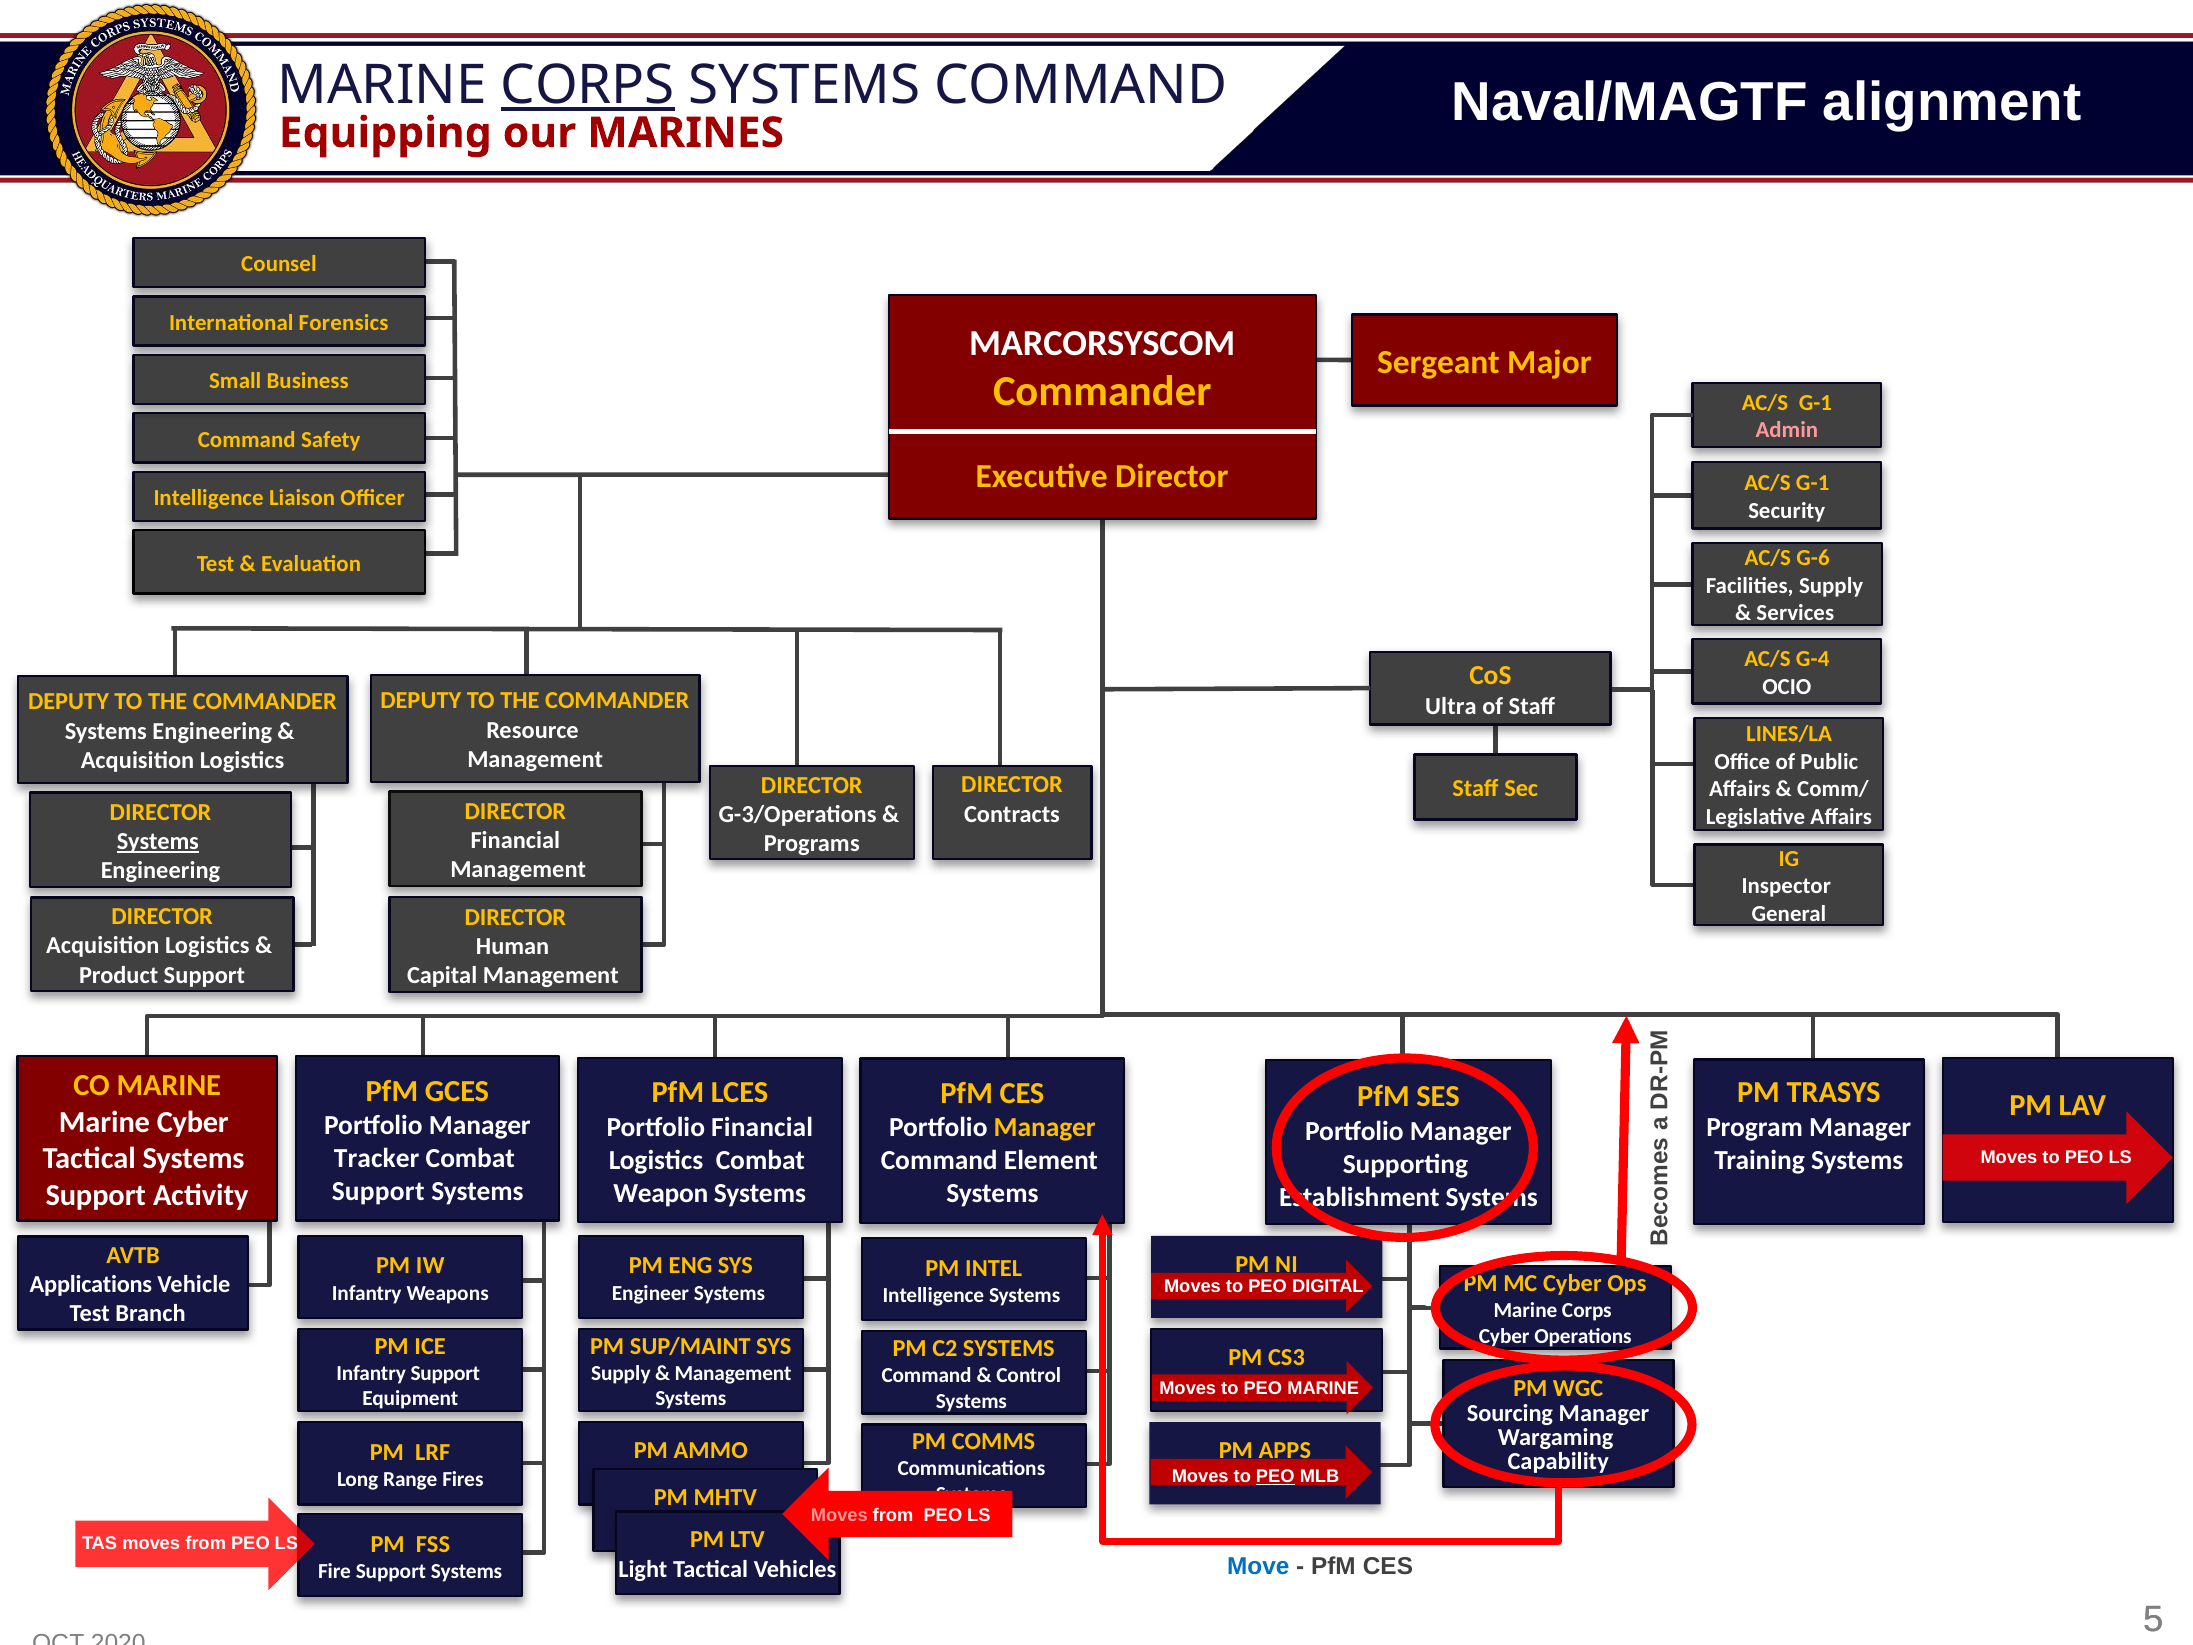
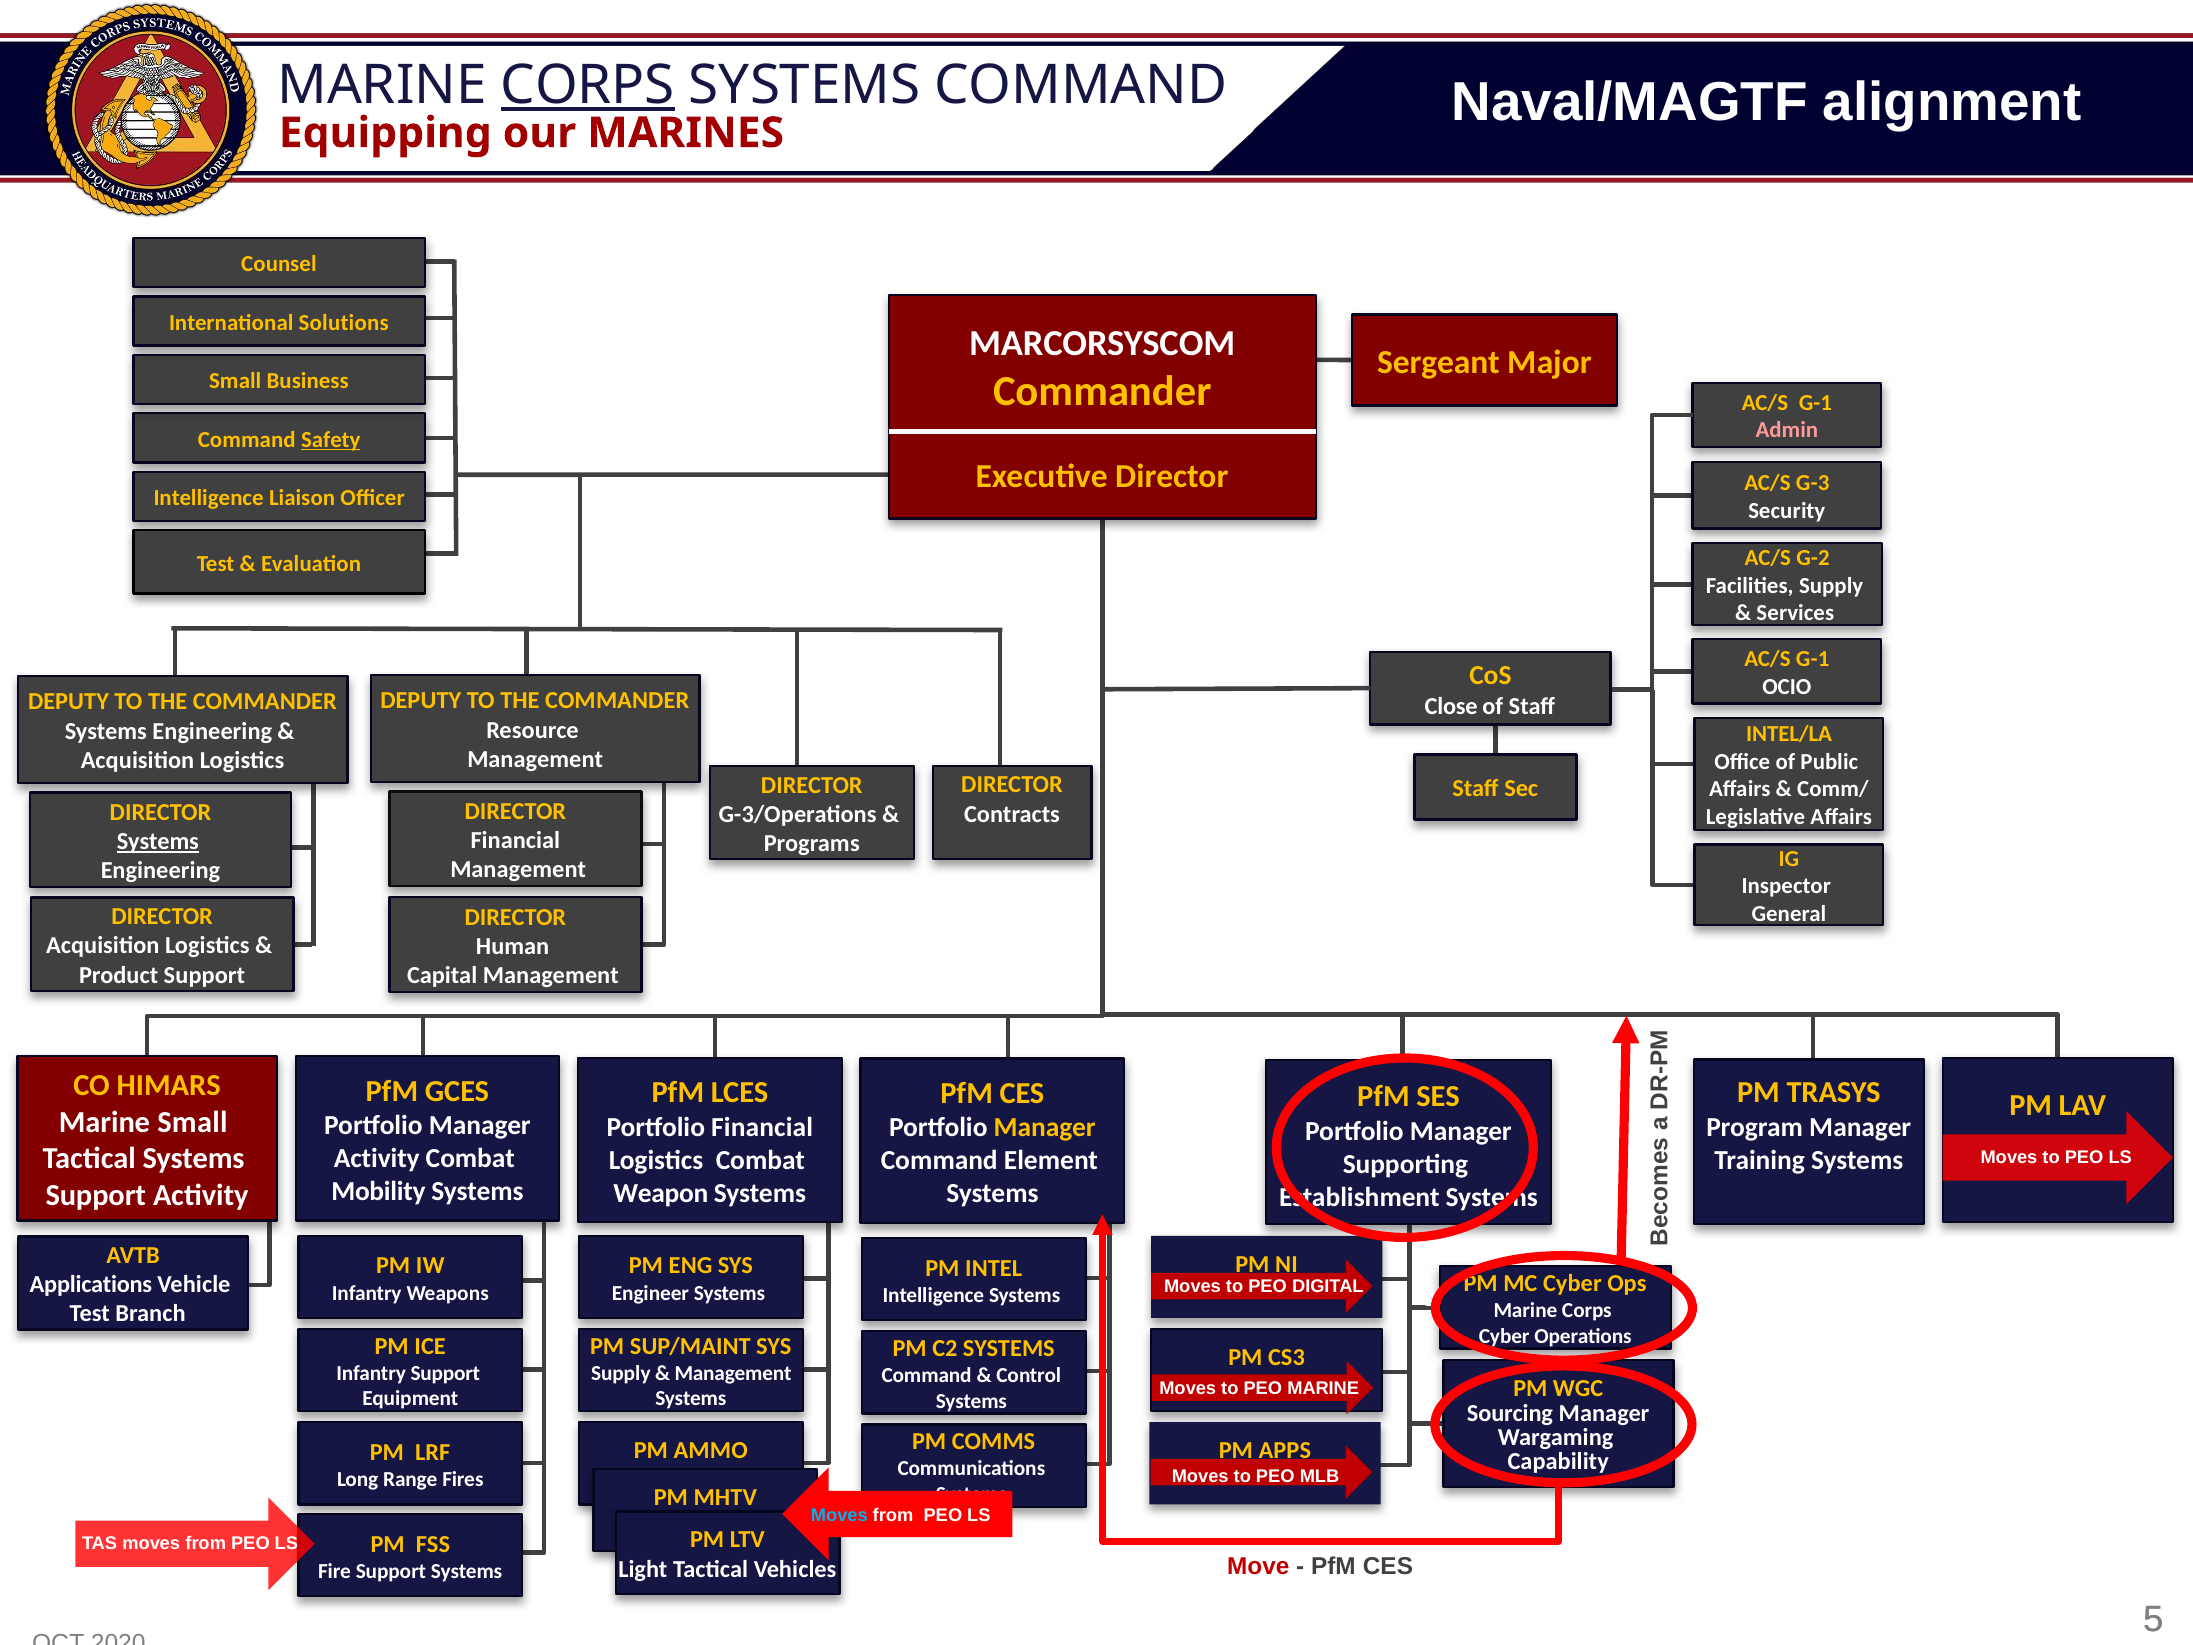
Forensics: Forensics -> Solutions (344, 323)
Safety underline: none -> present (331, 439)
G-1: G-1 -> G-3 (1813, 483)
G-6: G-6 -> G-2 (1813, 558)
G-4: G-4 -> G-1 (1813, 659)
Ultra: Ultra -> Close (1451, 706)
LINES/LA: LINES/LA -> INTEL/LA (1789, 734)
CO MARINE: MARINE -> HIMARS (169, 1085)
Marine Cyber: Cyber -> Small (192, 1122)
Tracker: Tracker -> Activity (377, 1158)
Support: Support -> Mobility (378, 1191)
PEO underline: present -> none (1275, 1476)
Moves colour: pink -> light blue (839, 1515)
Move colour: blue -> red (1258, 1566)
